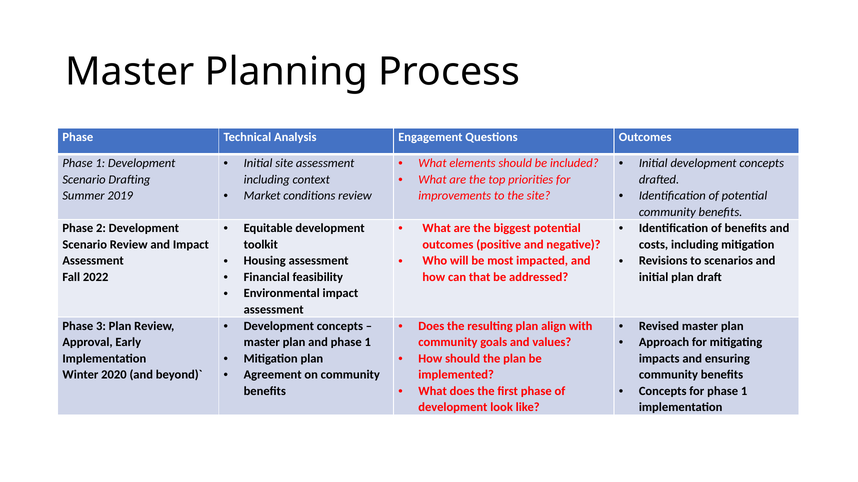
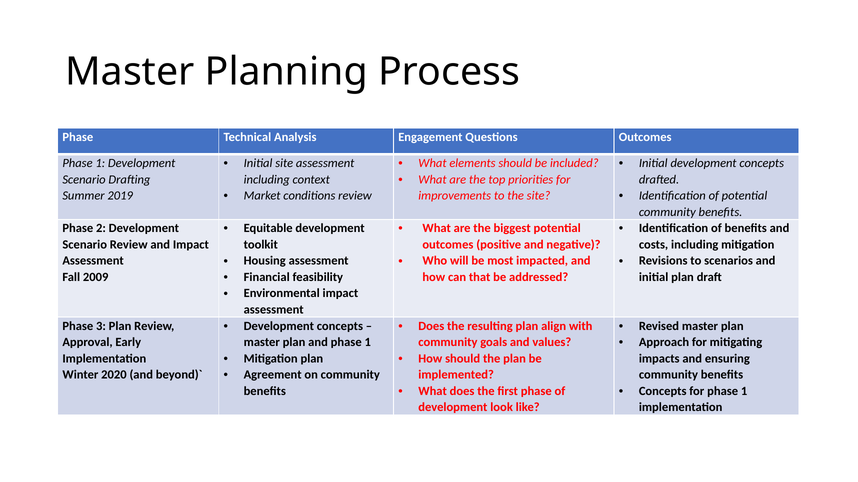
2022: 2022 -> 2009 (96, 277)
